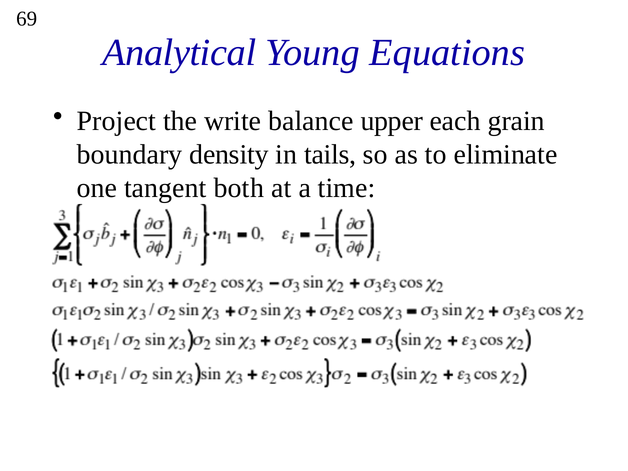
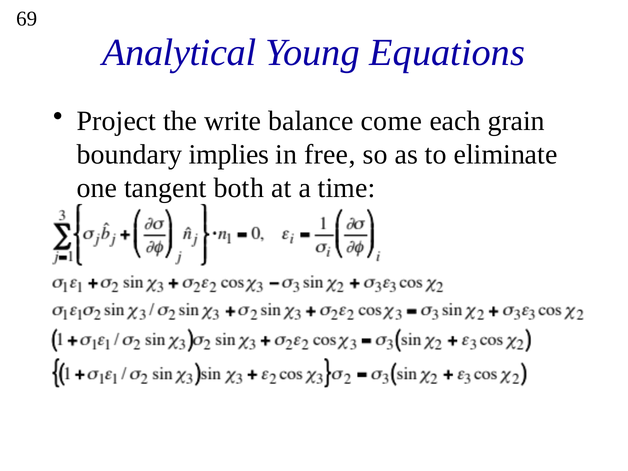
upper: upper -> come (391, 121)
density: density -> implies (229, 155)
tails: tails -> free (330, 155)
